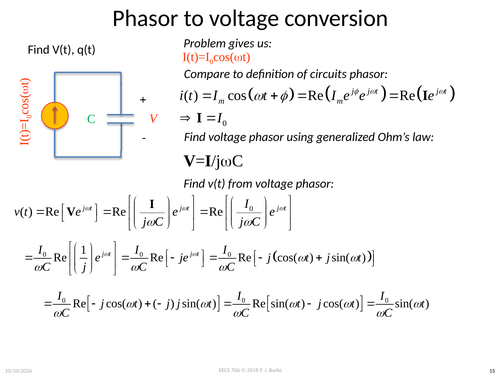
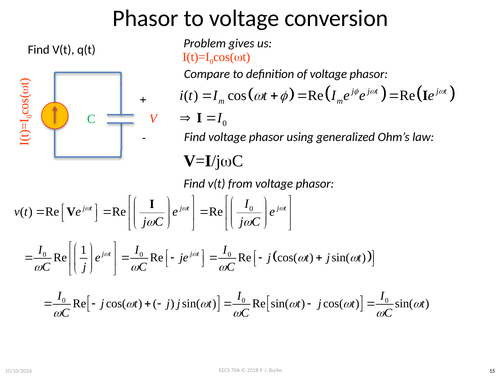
of circuits: circuits -> voltage (328, 74)
